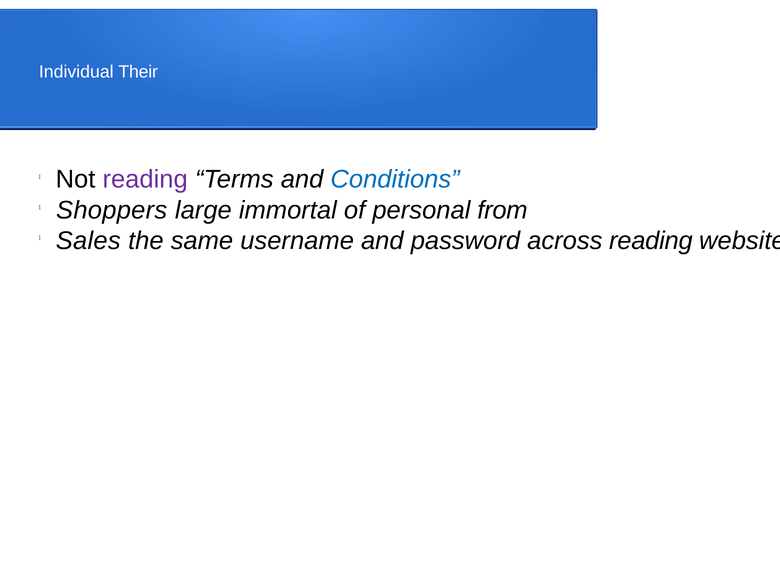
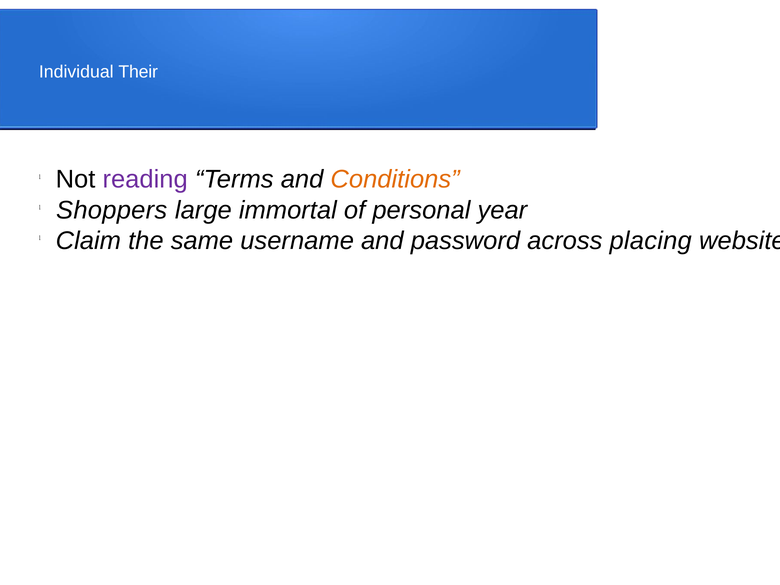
Conditions colour: blue -> orange (395, 179)
from: from -> year (502, 210)
Sales: Sales -> Claim (88, 241)
across reading: reading -> placing (651, 241)
